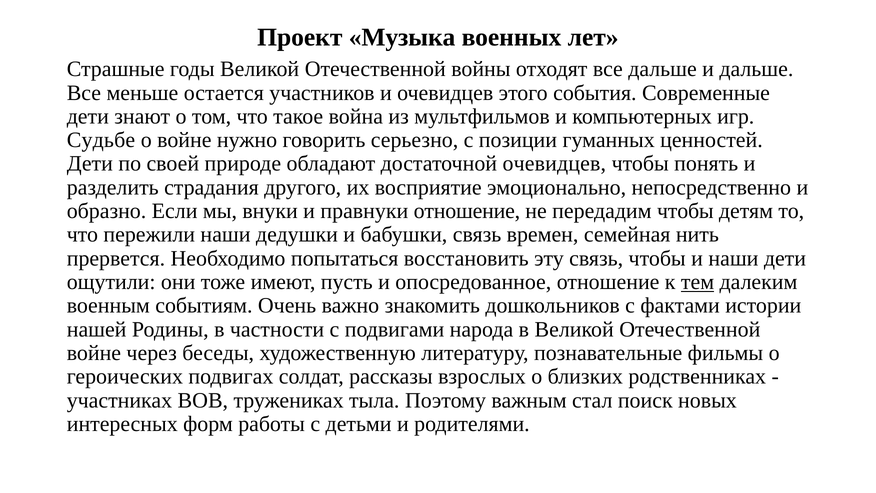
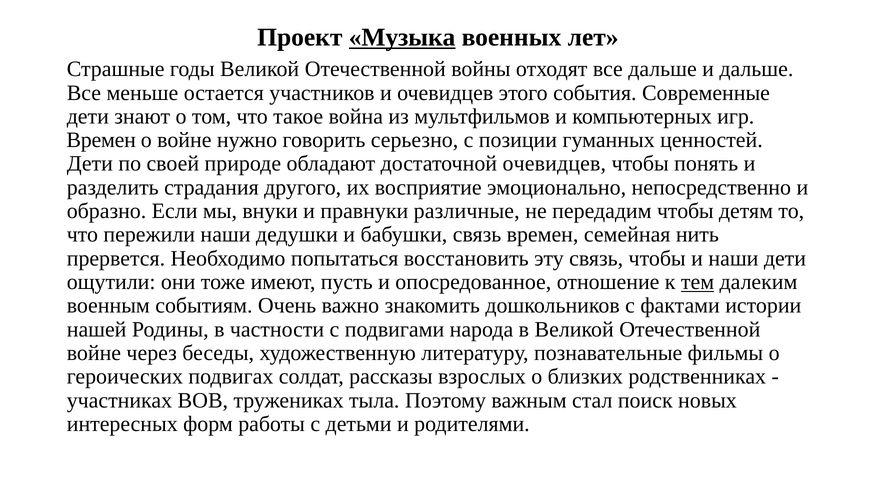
Музыка underline: none -> present (402, 37)
Судьбе: Судьбе -> Времен (101, 140)
правнуки отношение: отношение -> различные (467, 211)
